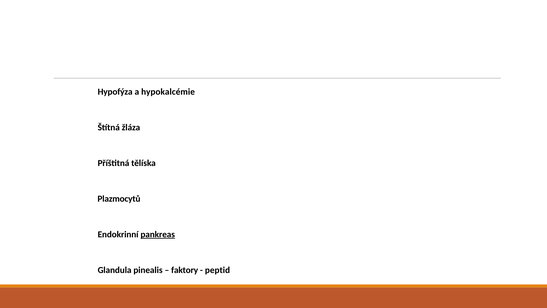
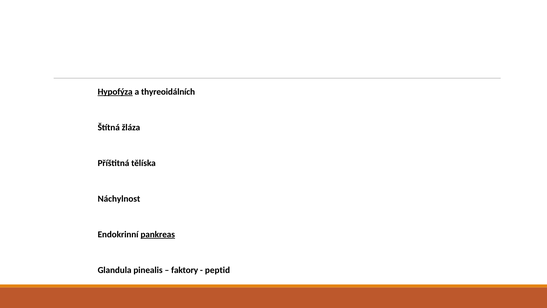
Hypofýza underline: none -> present (115, 92)
hypokalcémie: hypokalcémie -> thyreoidálních (168, 92)
Plazmocytů: Plazmocytů -> Náchylnost (119, 199)
